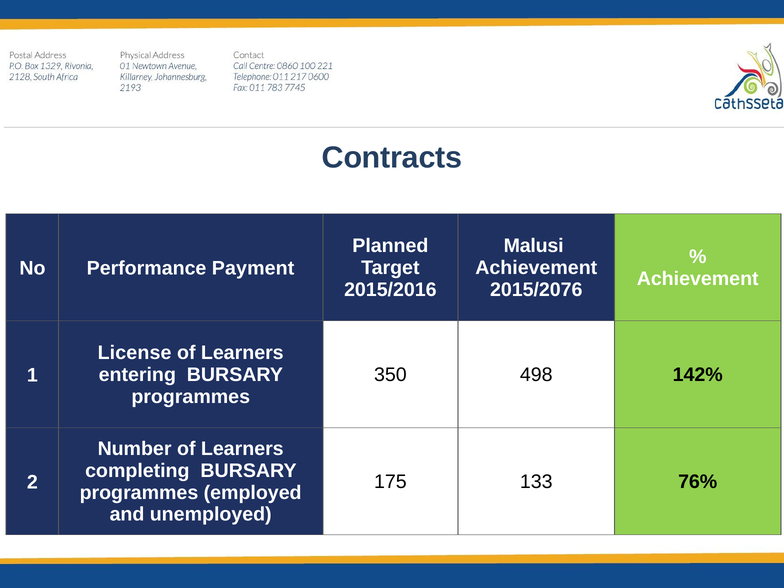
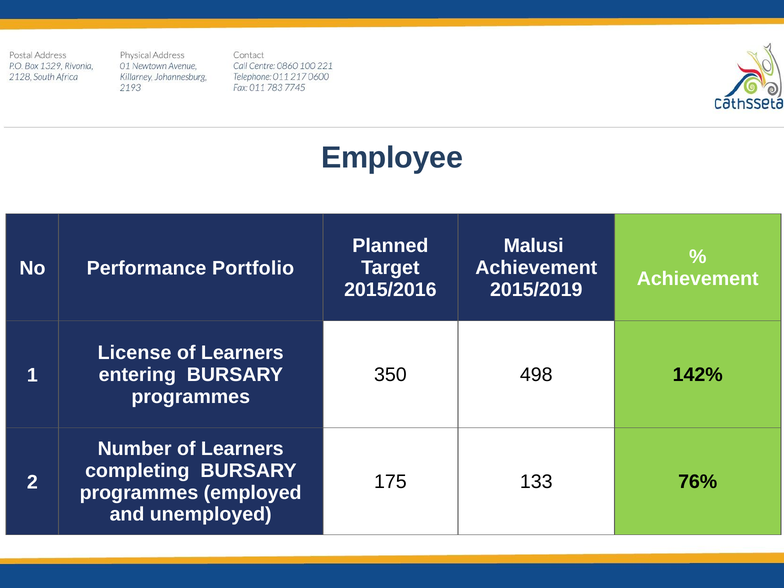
Contracts: Contracts -> Employee (392, 158)
Payment: Payment -> Portfolio (253, 268)
2015/2076: 2015/2076 -> 2015/2019 (536, 290)
